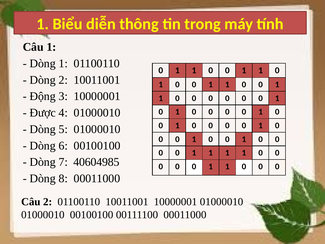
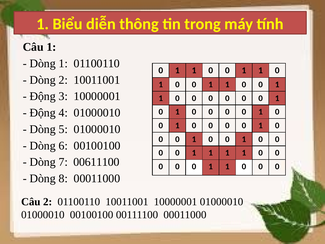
Được: Được -> Động (43, 113)
40604985: 40604985 -> 00611100 (97, 162)
